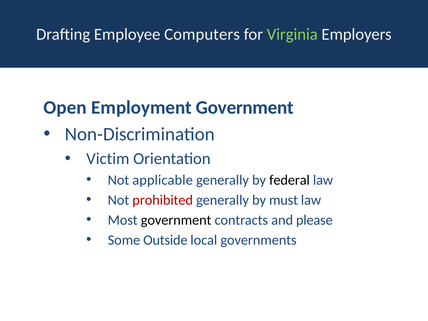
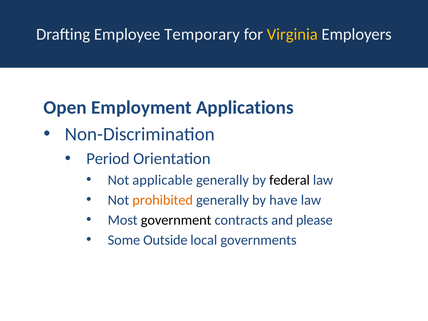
Computers: Computers -> Temporary (202, 34)
Virginia colour: light green -> yellow (292, 34)
Employment Government: Government -> Applications (245, 108)
Victim: Victim -> Period (108, 159)
prohibited colour: red -> orange (163, 200)
must: must -> have (283, 200)
